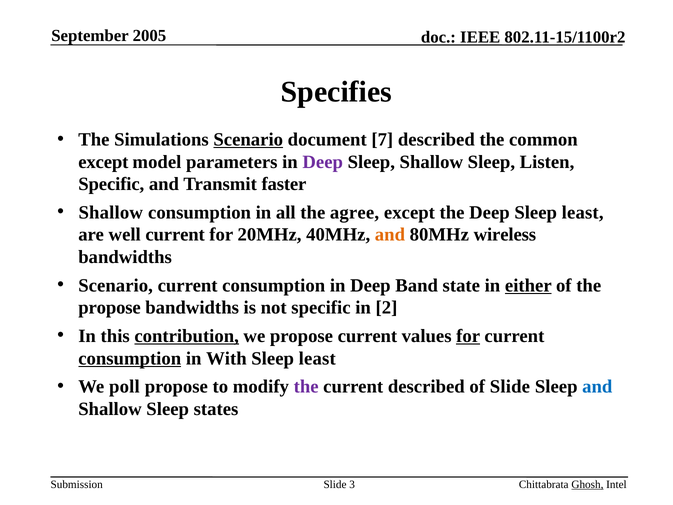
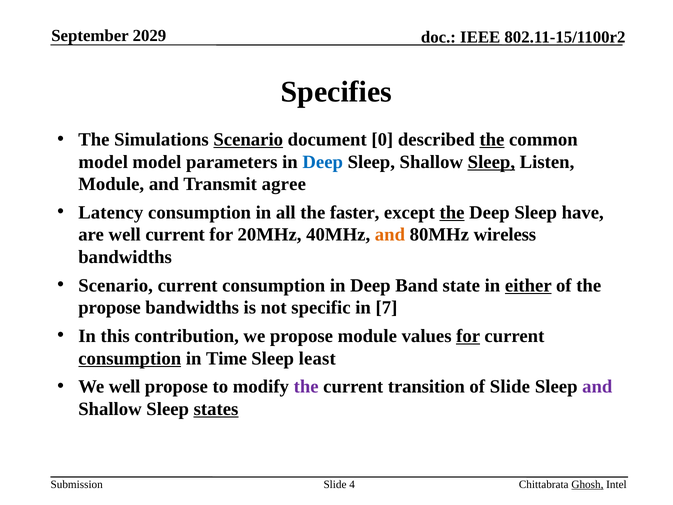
2005: 2005 -> 2029 (149, 36)
7: 7 -> 0 (382, 139)
the underline: none -> present (492, 139)
except: except -> model (103, 162)
Deep colour: purple -> blue (323, 162)
Sleep underline: none -> present (491, 162)
Specific: Specific -> Module (111, 184)
faster: faster -> agree (284, 184)
Shallow: Shallow -> Latency (111, 212)
agree: agree -> faster (355, 212)
the underline: none -> present (452, 212)
Deep Sleep least: least -> have (583, 212)
2: 2 -> 7 (386, 308)
contribution underline: present -> none (187, 336)
propose current: current -> module (367, 336)
With: With -> Time (227, 358)
We poll: poll -> well (125, 386)
current described: described -> transition (426, 386)
and colour: blue -> purple (597, 386)
states underline: none -> present (216, 409)
3: 3 -> 4 (352, 484)
